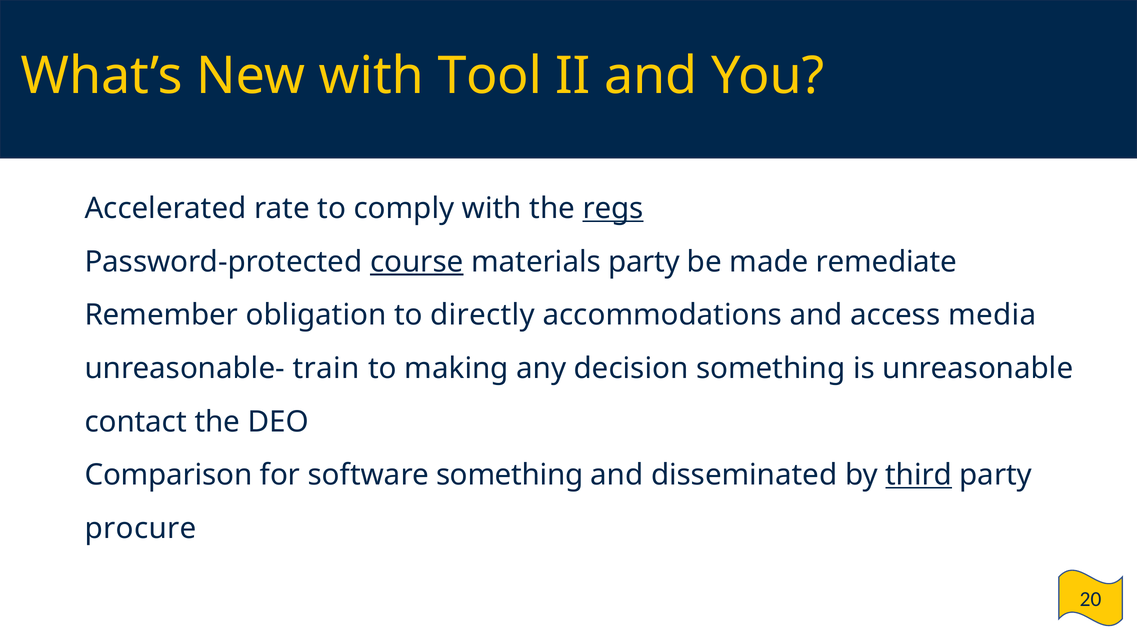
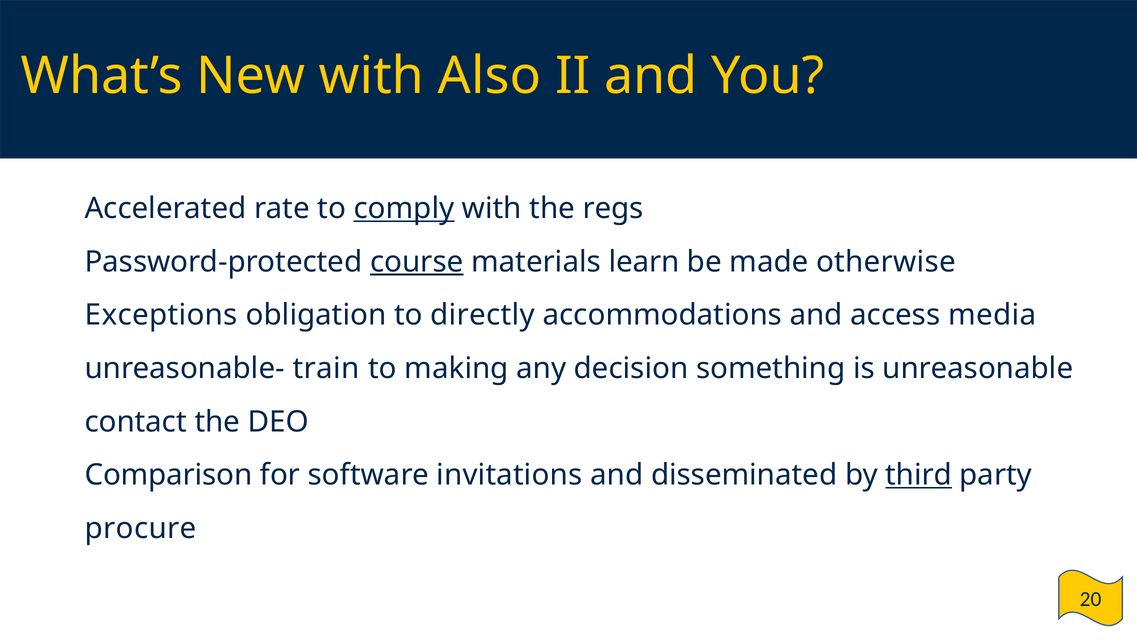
Tool: Tool -> Also (490, 76)
comply underline: none -> present (404, 208)
regs underline: present -> none (613, 208)
materials party: party -> learn (644, 262)
remediate: remediate -> otherwise (886, 262)
Remember: Remember -> Exceptions (161, 315)
software something: something -> invitations (509, 475)
